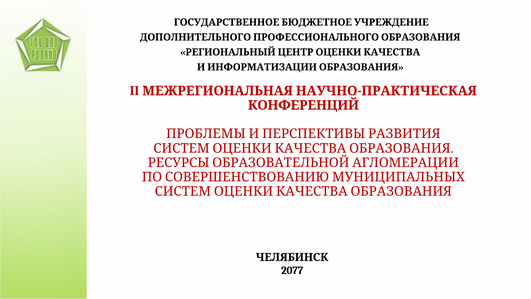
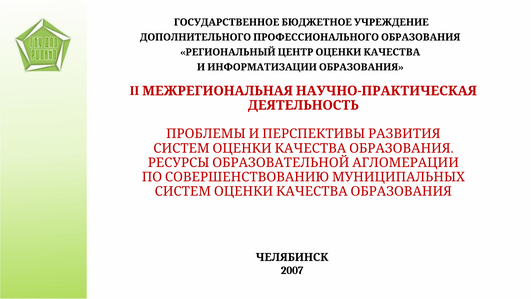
КОНФЕРЕНЦИЙ: КОНФЕРЕНЦИЙ -> ДЕЯТЕЛЬНОСТЬ (303, 105)
2077: 2077 -> 2007 (292, 270)
